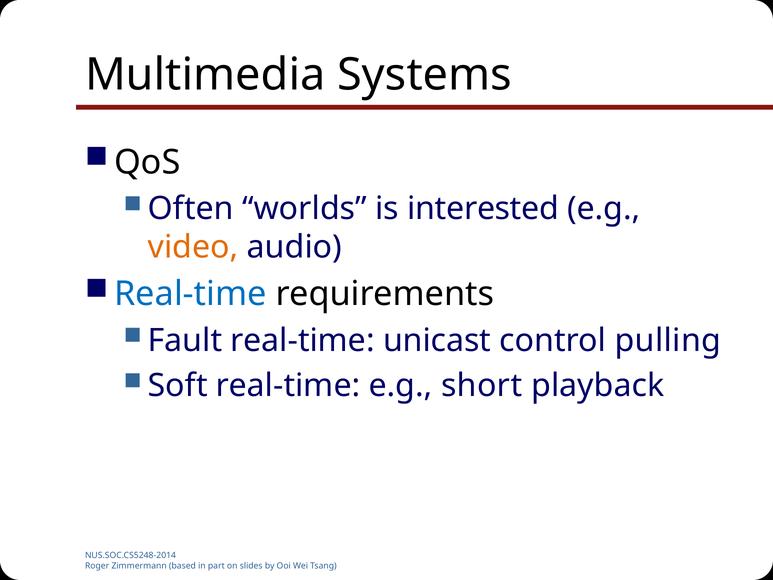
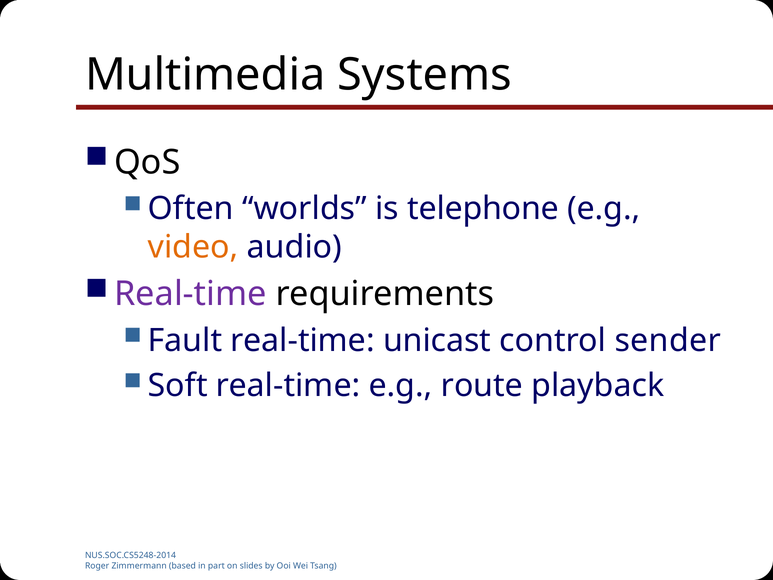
interested: interested -> telephone (483, 208)
Real-time colour: blue -> purple (190, 294)
pulling: pulling -> sender (668, 340)
short: short -> route (482, 385)
